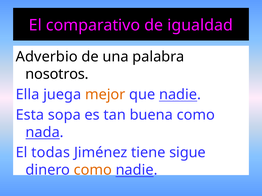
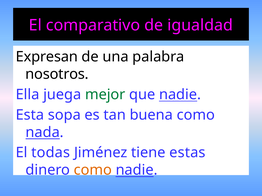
Adverbio: Adverbio -> Expresan (47, 57)
mejor colour: orange -> green (105, 95)
sigue: sigue -> estas (187, 153)
